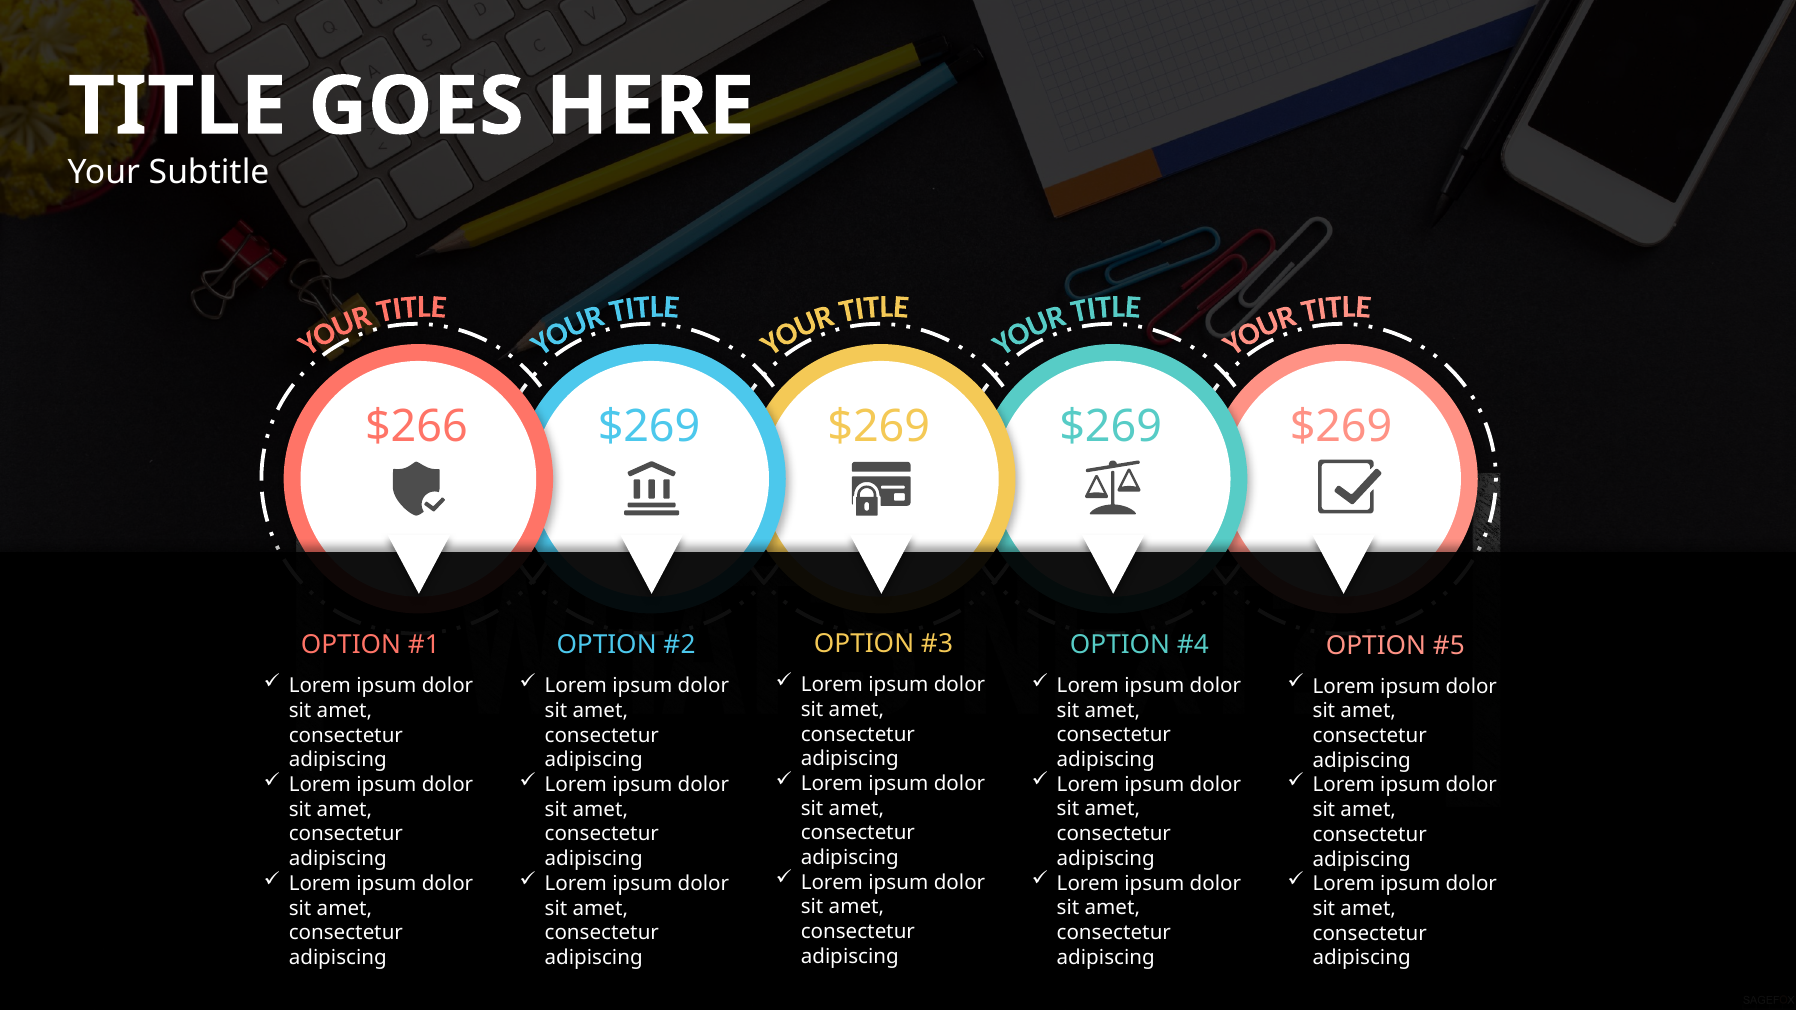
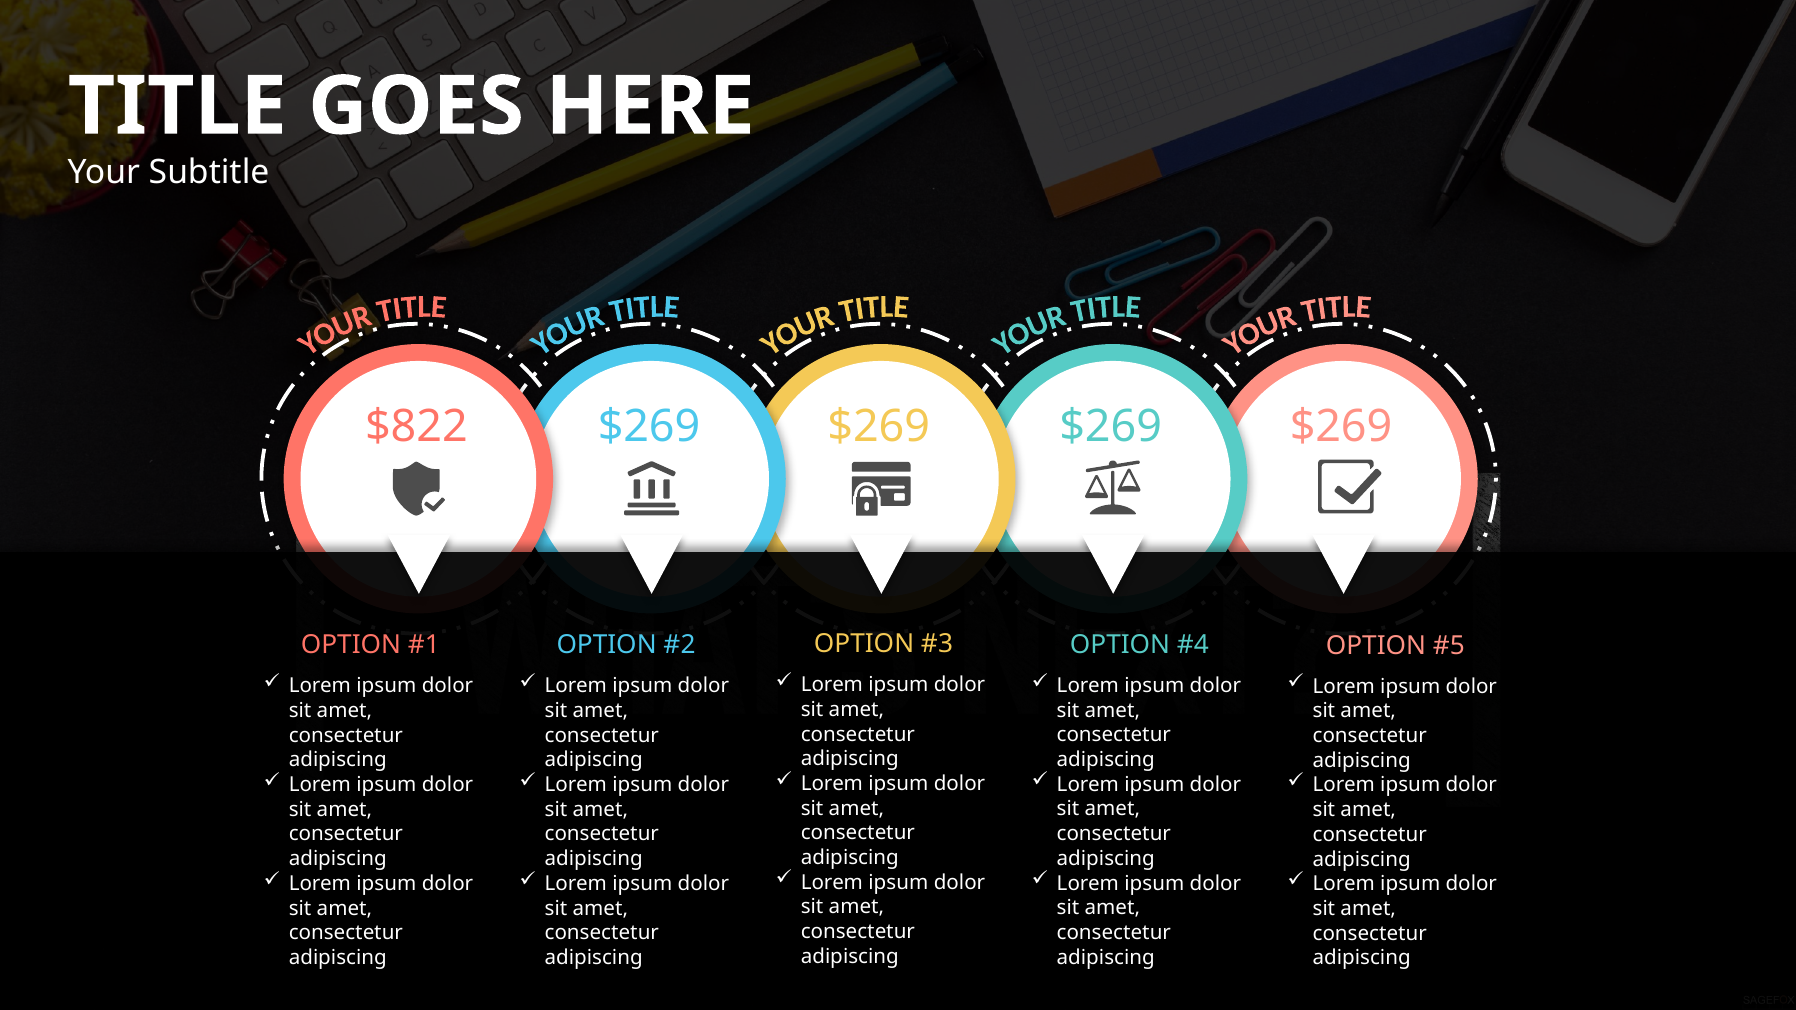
$266: $266 -> $822 (416, 427)
